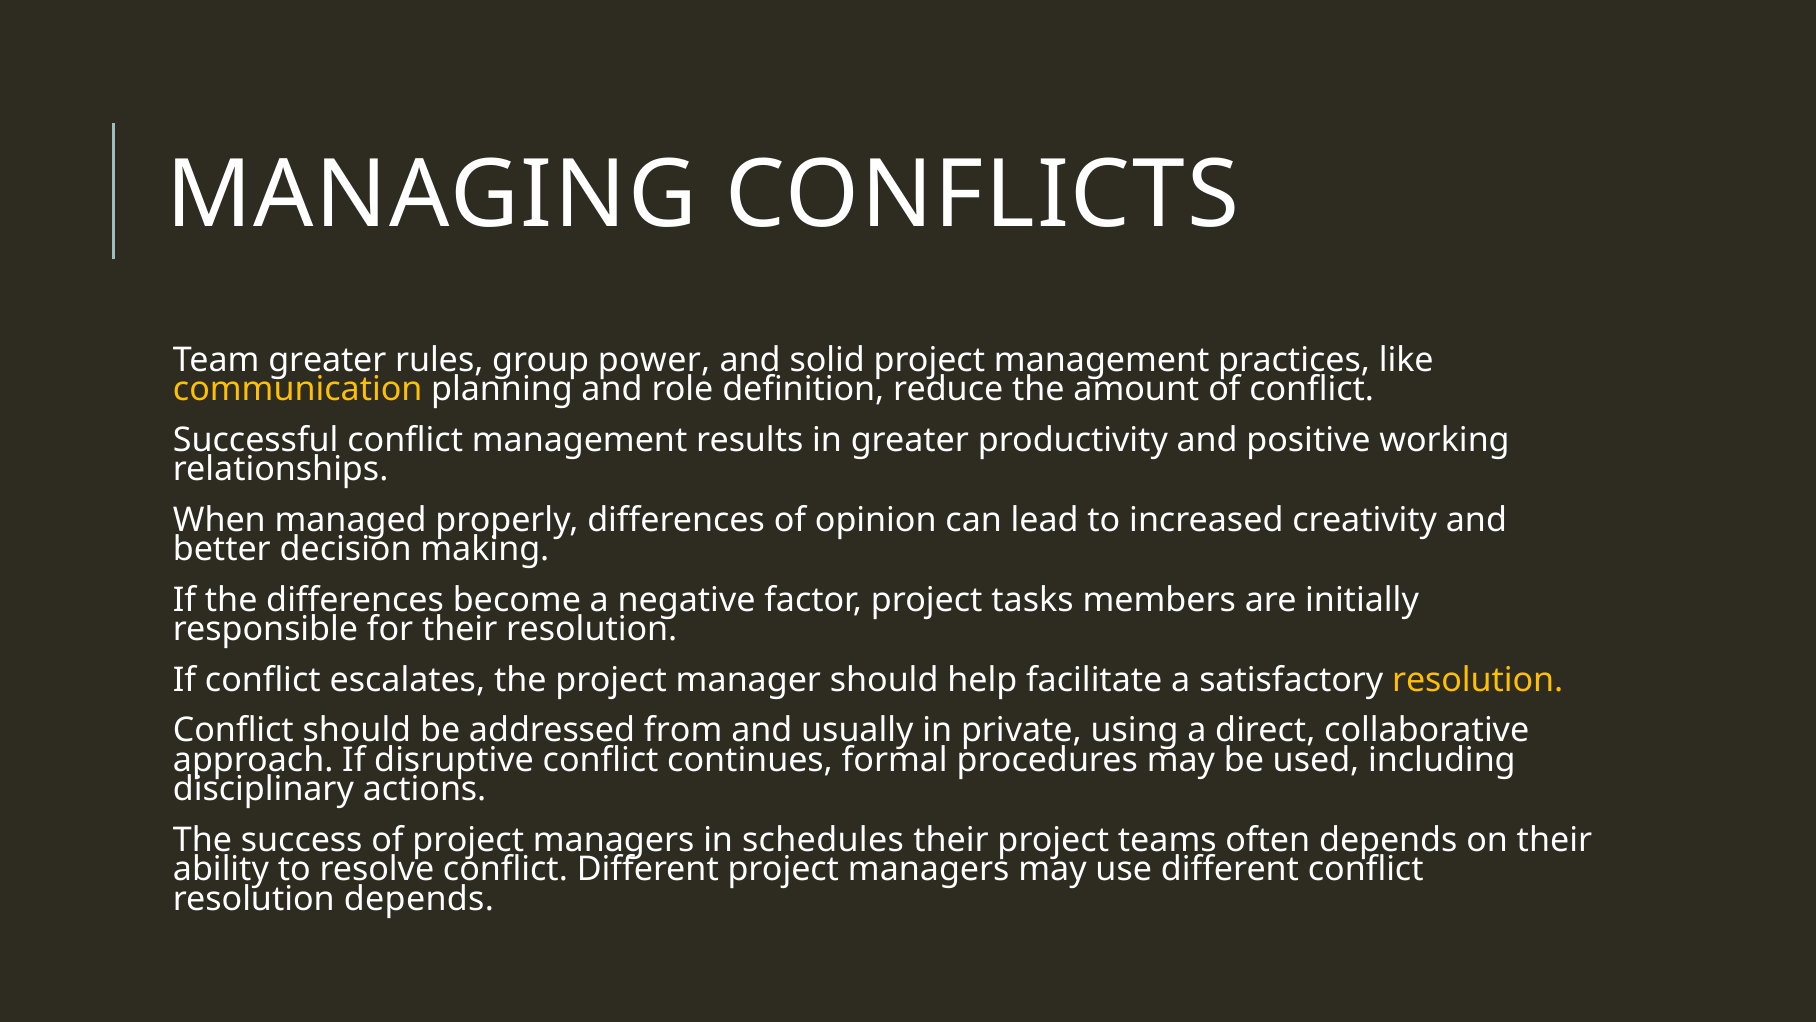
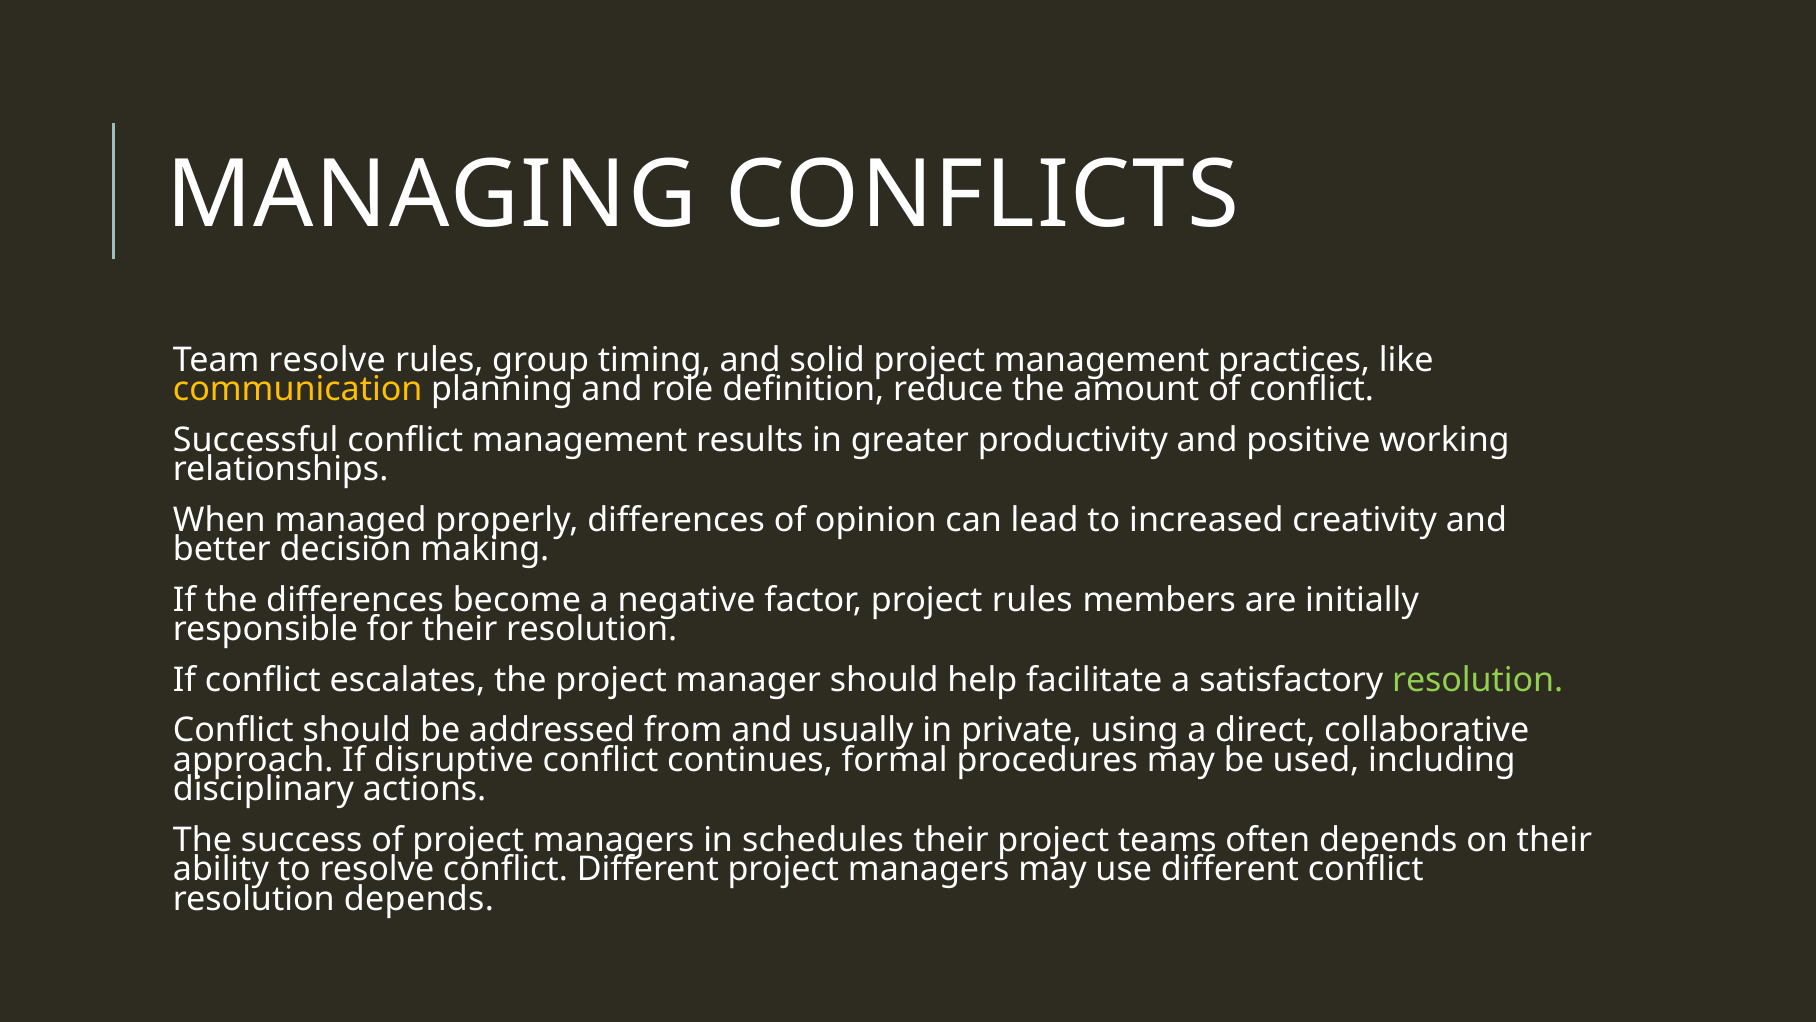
Team greater: greater -> resolve (327, 360)
power: power -> timing (654, 360)
project tasks: tasks -> rules (1032, 600)
resolution colour: yellow -> light green (1478, 680)
